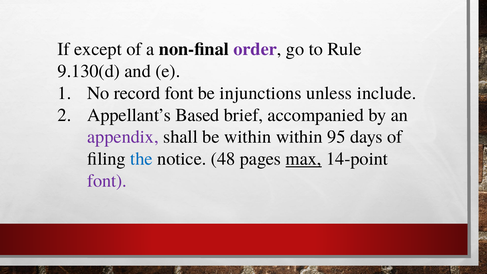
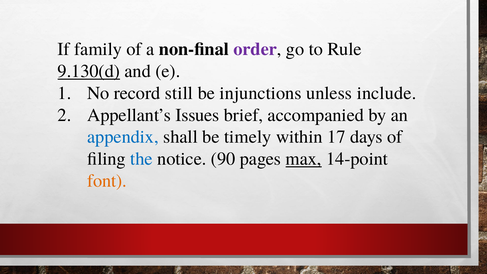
except: except -> family (98, 49)
9.130(d underline: none -> present (89, 71)
record font: font -> still (179, 93)
Based: Based -> Issues (197, 115)
appendix colour: purple -> blue (123, 137)
be within: within -> timely (248, 137)
95: 95 -> 17 (336, 137)
48: 48 -> 90 (223, 159)
font colour: purple -> orange (107, 181)
